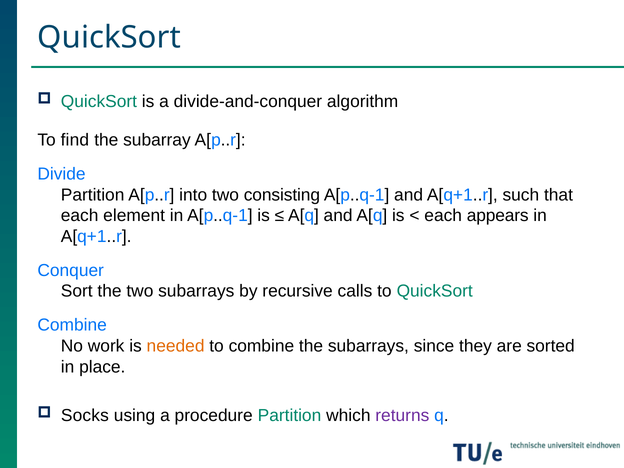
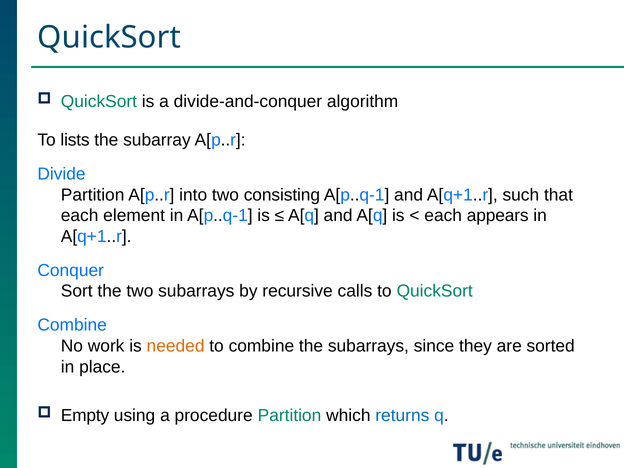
find: find -> lists (75, 140)
Socks: Socks -> Empty (85, 415)
returns colour: purple -> blue (402, 415)
